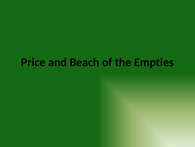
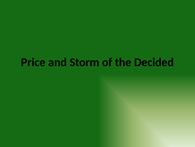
Beach: Beach -> Storm (84, 62)
Empties: Empties -> Decided (154, 62)
